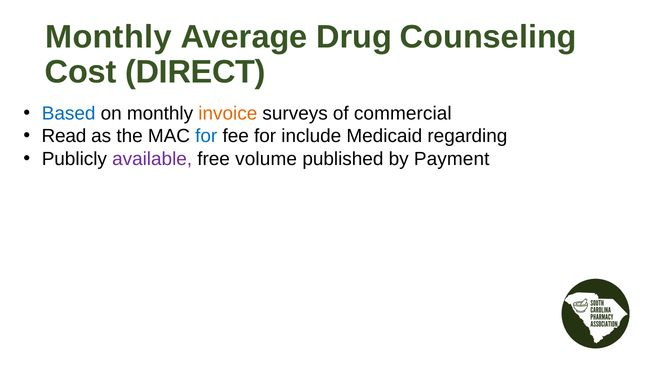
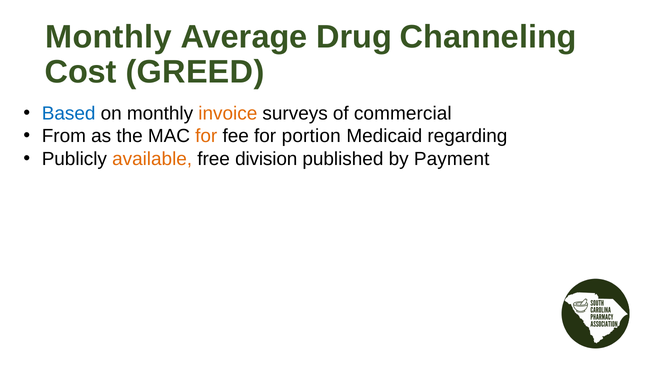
Counseling: Counseling -> Channeling (488, 37)
DIRECT: DIRECT -> GREED (195, 72)
Read: Read -> From (64, 136)
for colour: blue -> orange (206, 136)
include: include -> portion (311, 136)
available colour: purple -> orange (152, 159)
volume: volume -> division (266, 159)
